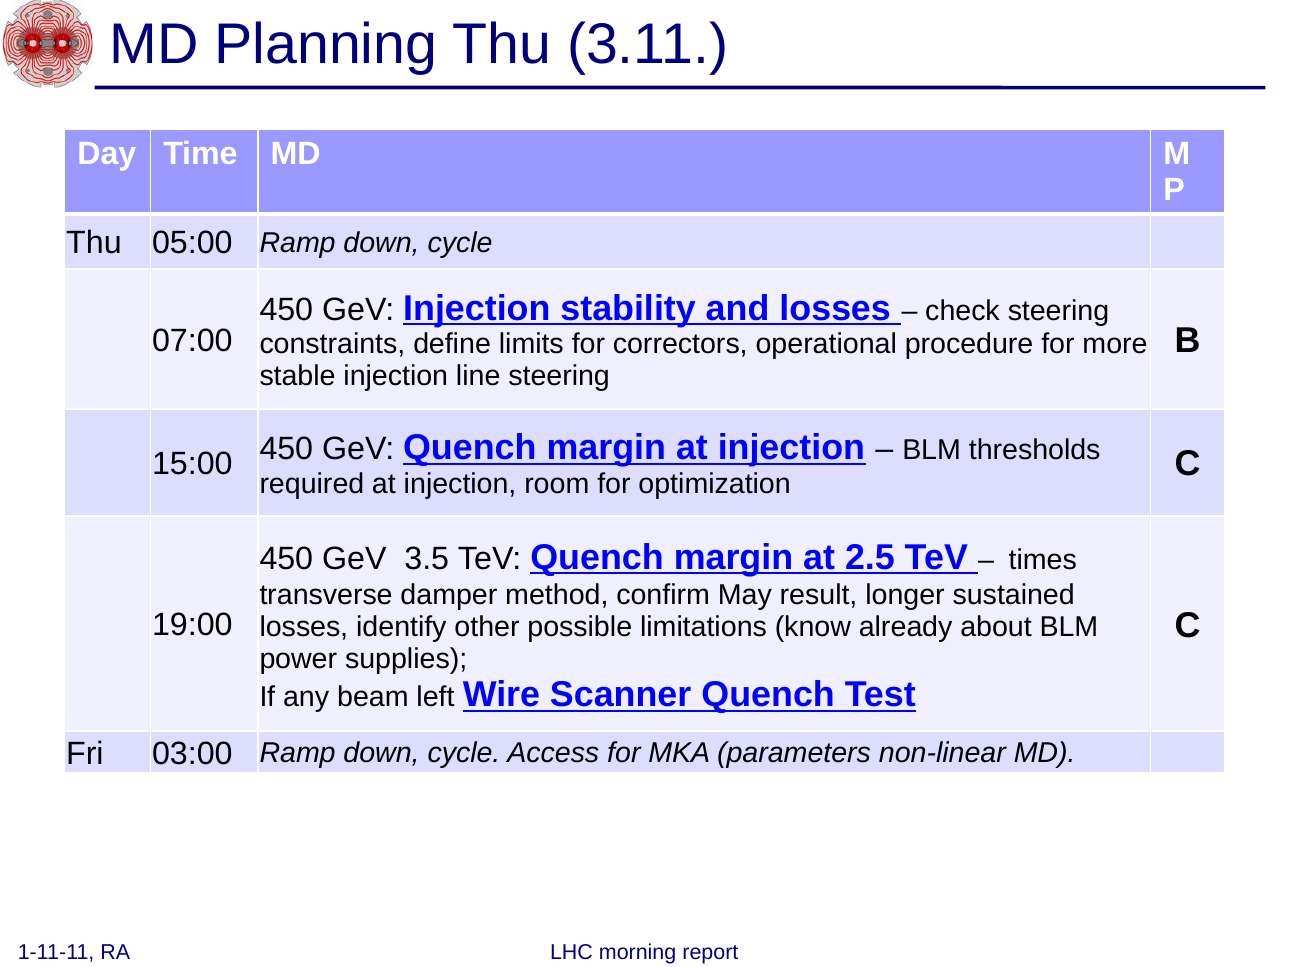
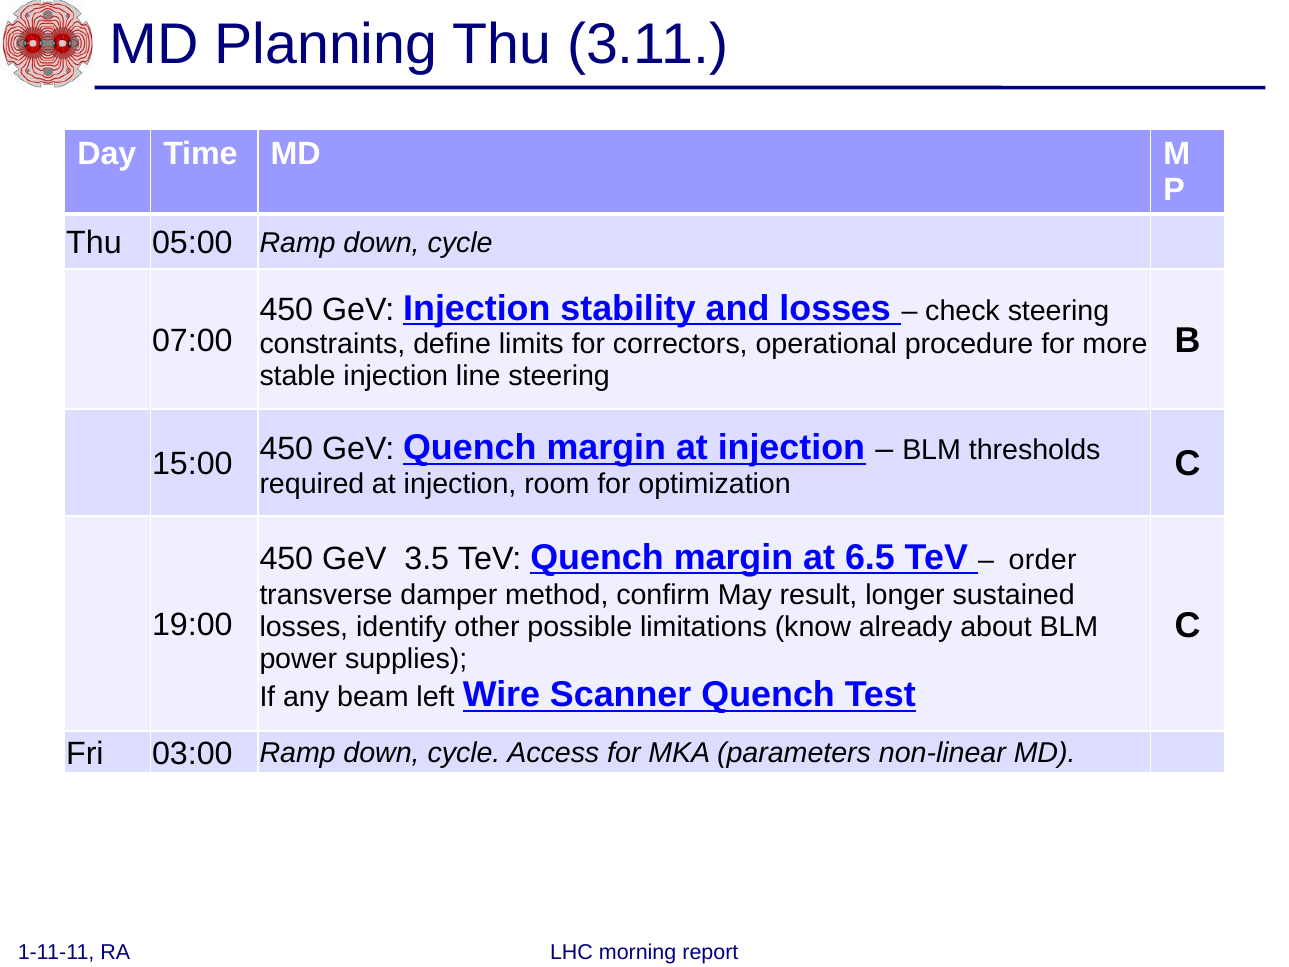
2.5: 2.5 -> 6.5 (870, 557)
times: times -> order (1043, 560)
